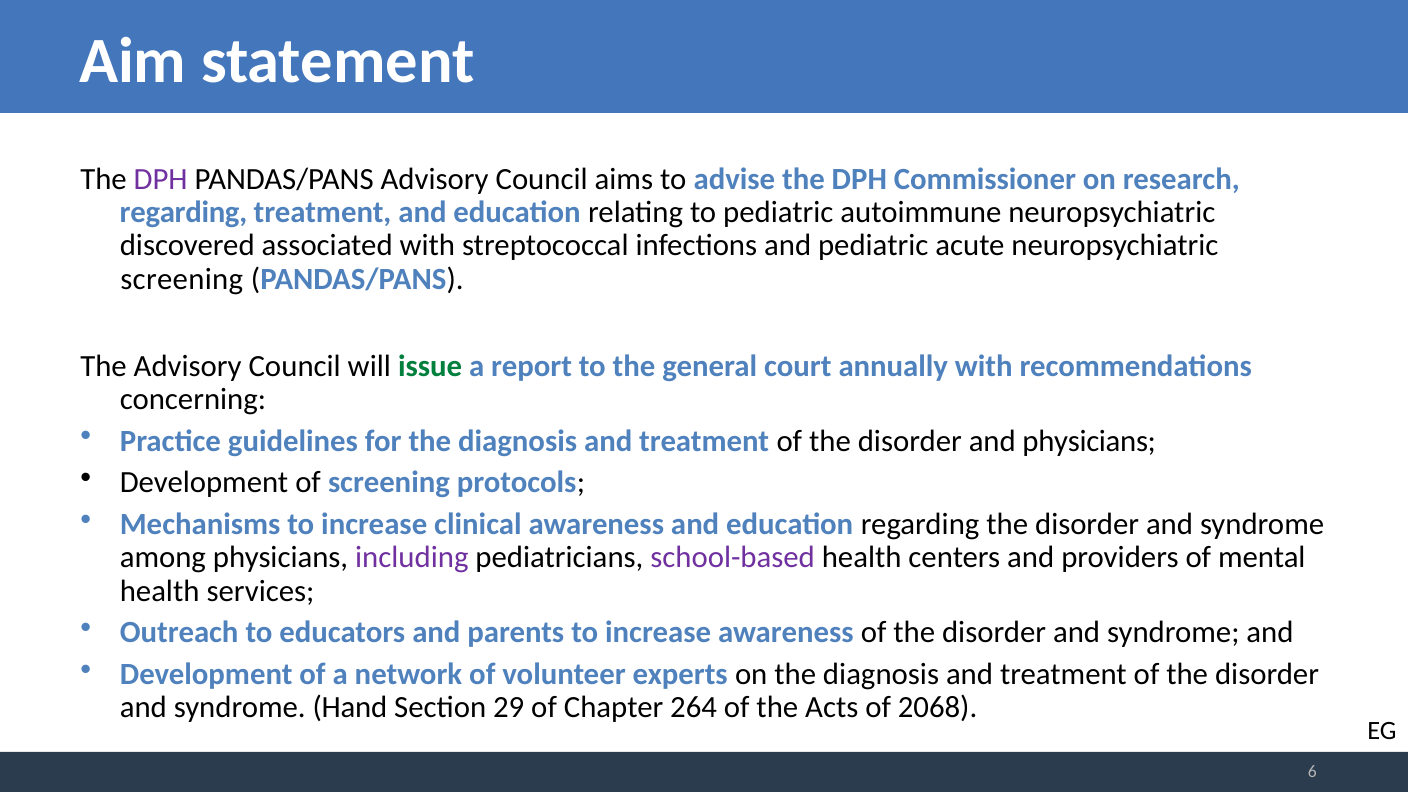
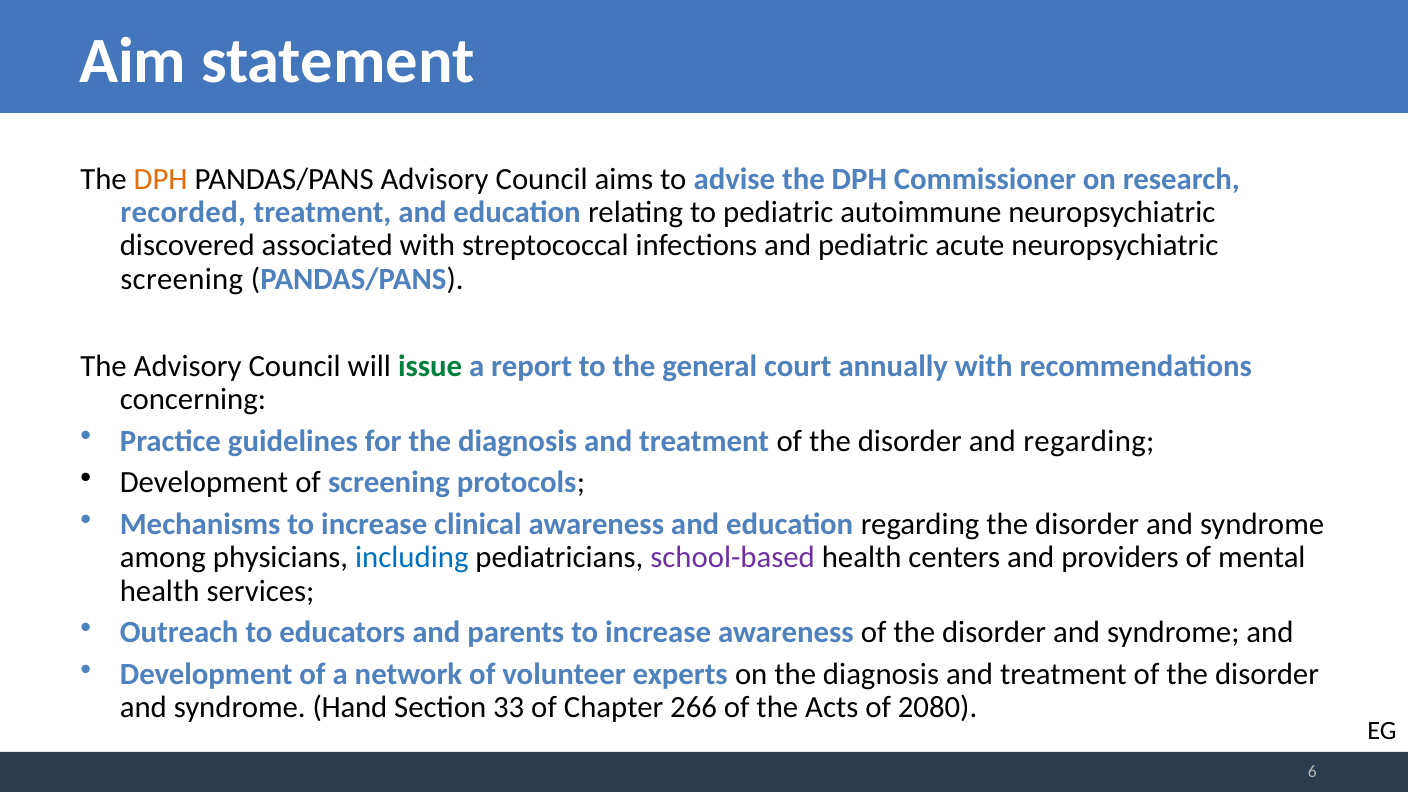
DPH colour: purple -> orange (161, 179)
regarding: regarding -> recorded (183, 212)
and physicians: physicians -> regarding (1089, 441)
including colour: purple -> blue (412, 558)
29: 29 -> 33 (509, 708)
264: 264 -> 266 (694, 708)
2068: 2068 -> 2080 (938, 708)
